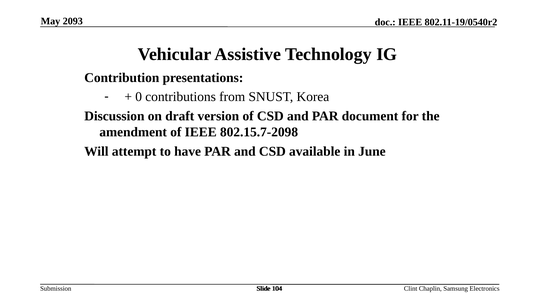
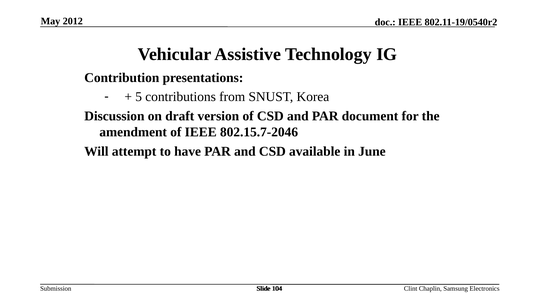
2093: 2093 -> 2012 (73, 21)
0: 0 -> 5 (139, 97)
802.15.7-2098: 802.15.7-2098 -> 802.15.7-2046 (259, 132)
